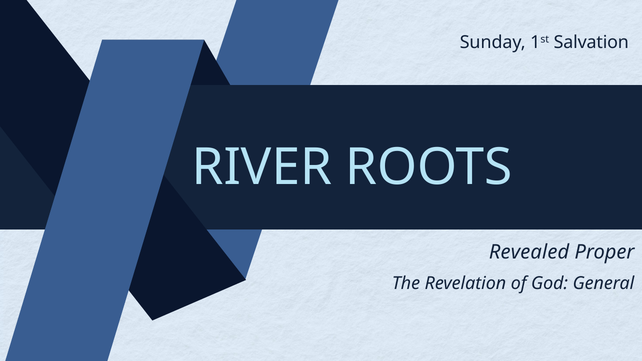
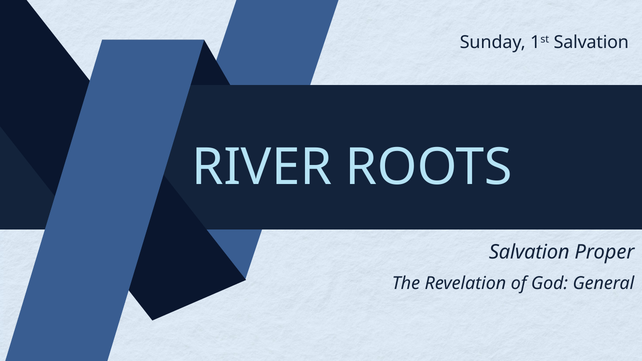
Revealed: Revealed -> Salvation (529, 252)
